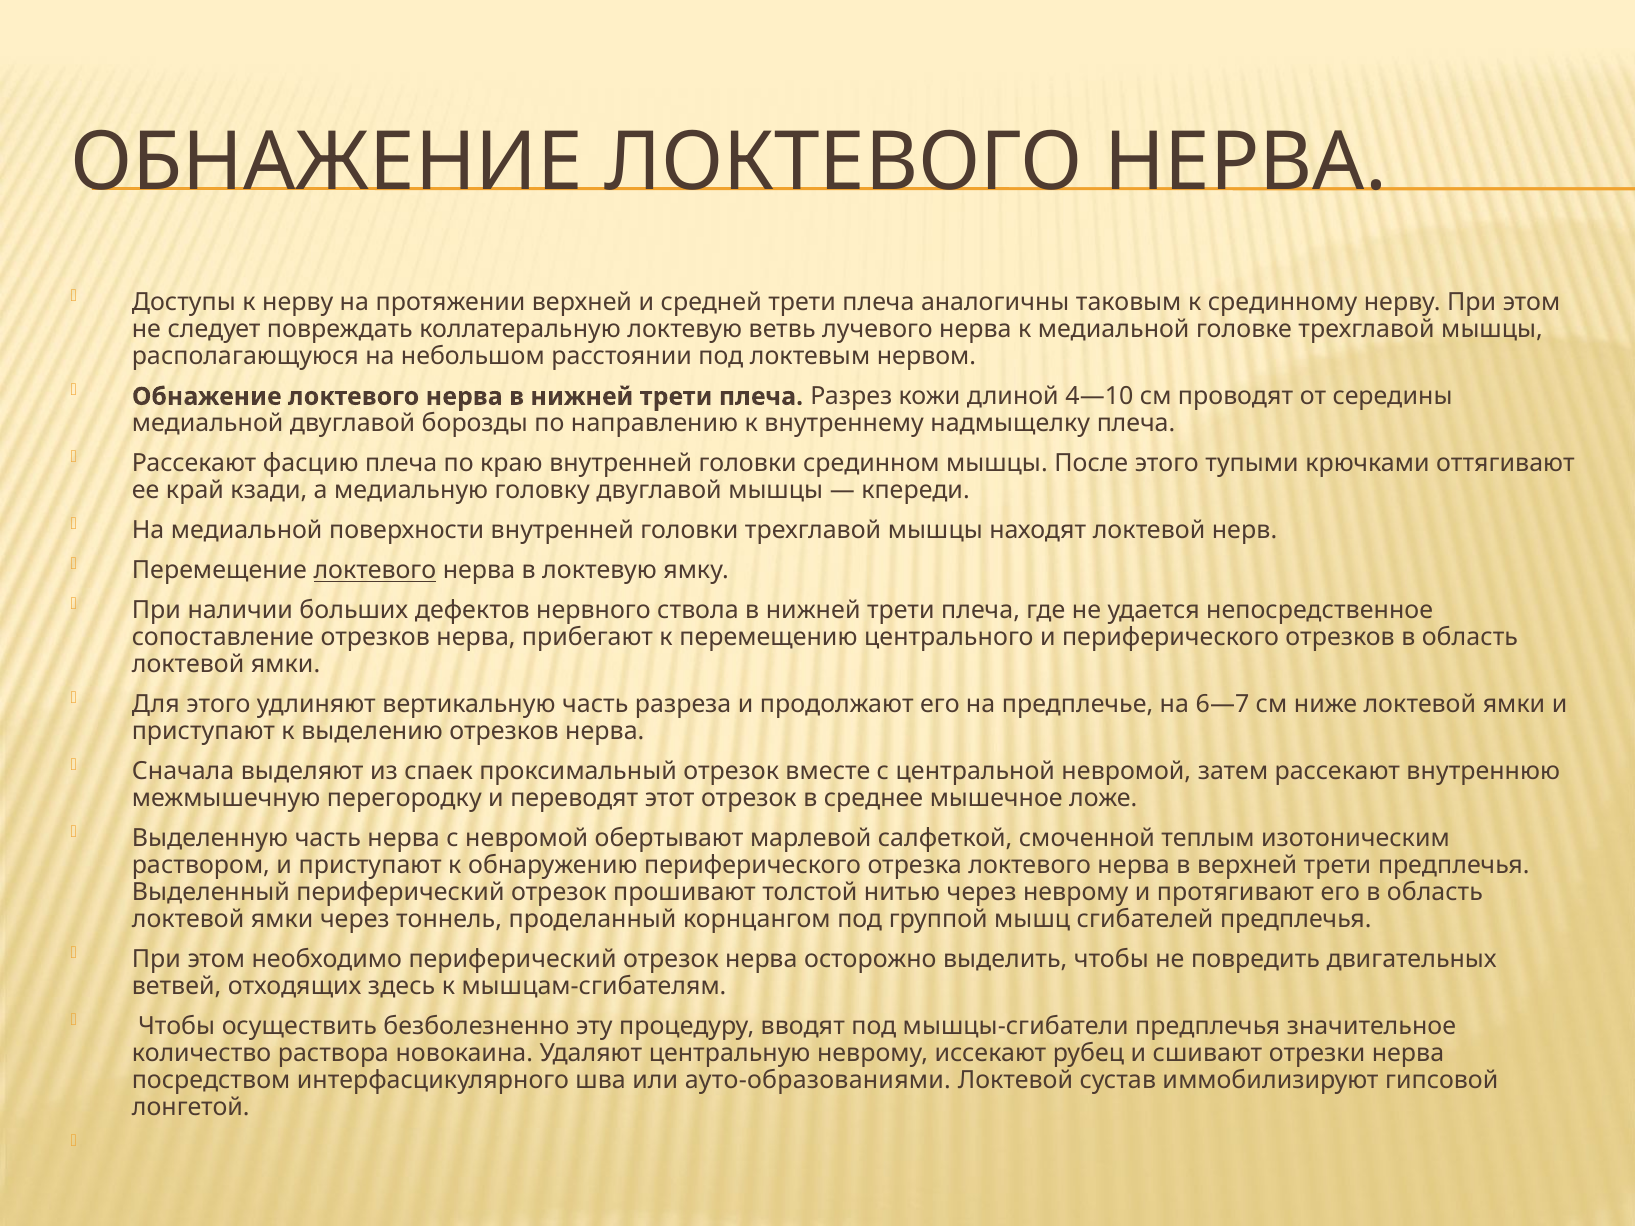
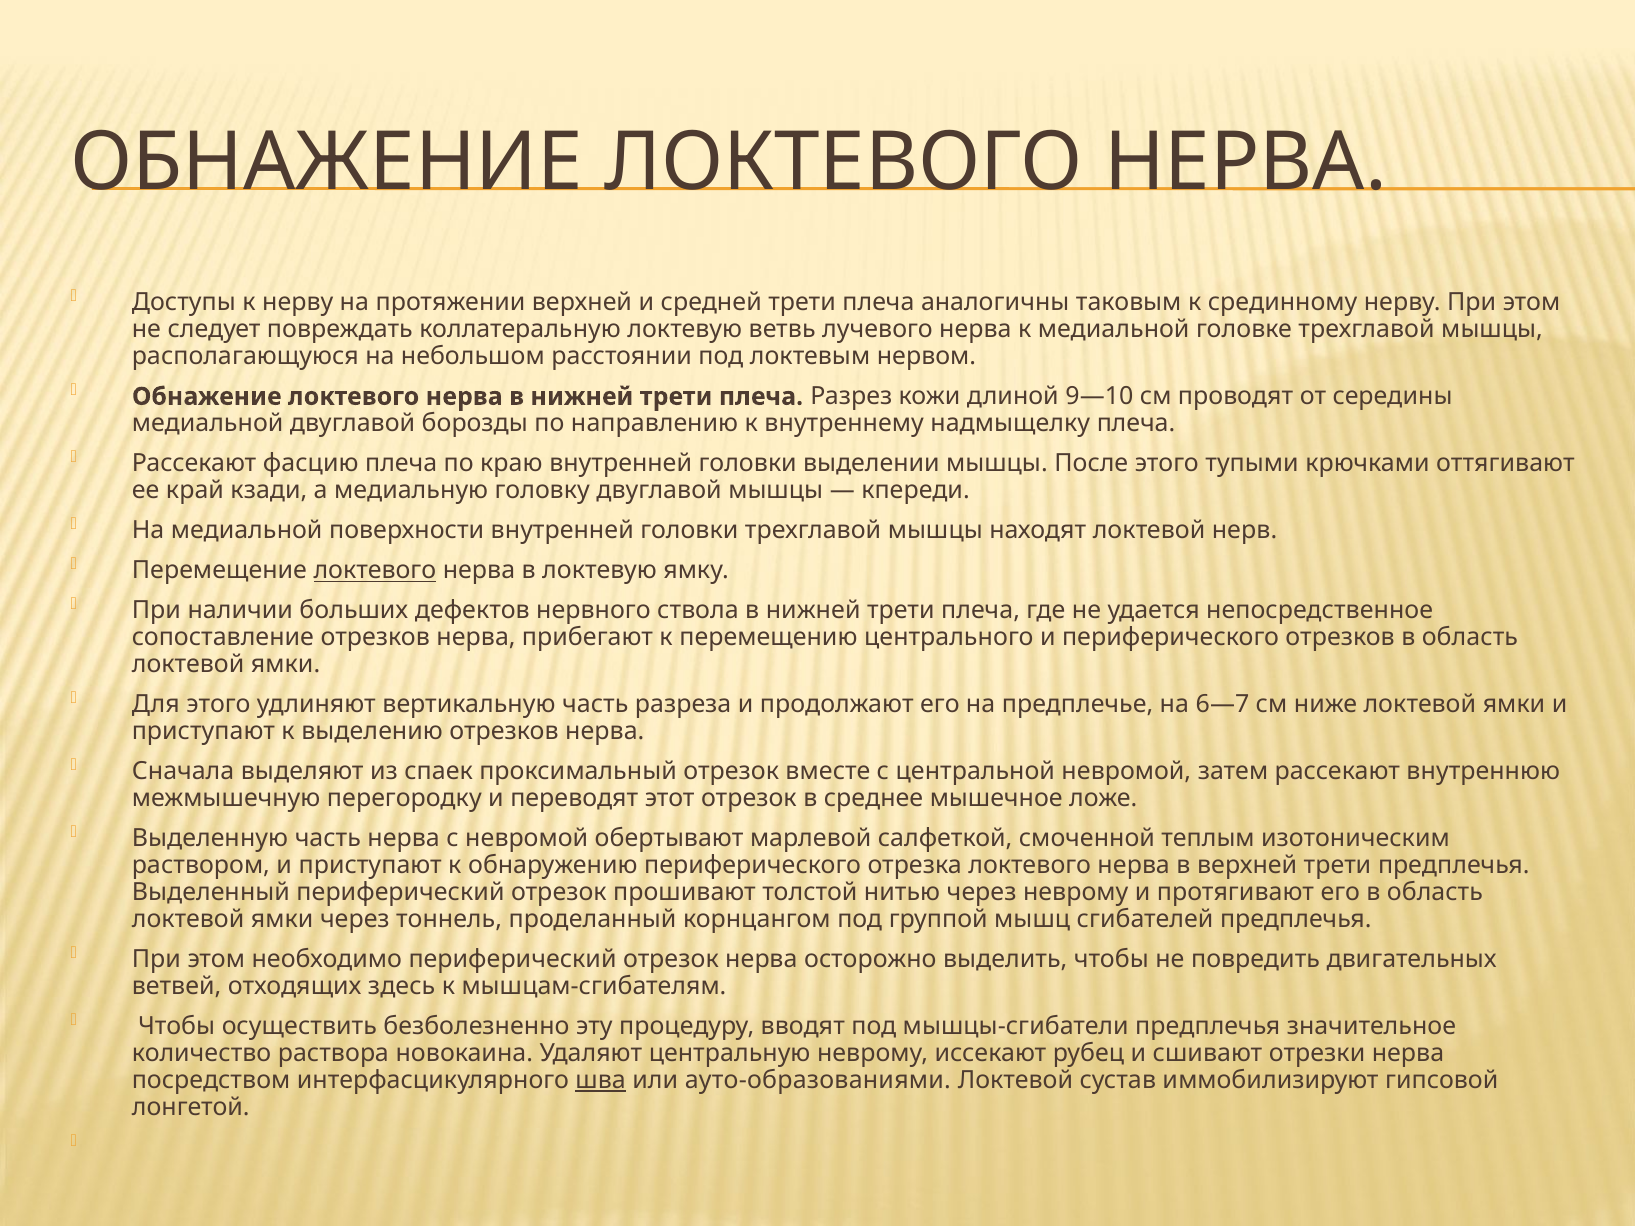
4—10: 4—10 -> 9—10 (1099, 397)
срединном: срединном -> выделении (871, 464)
шва underline: none -> present (601, 1081)
